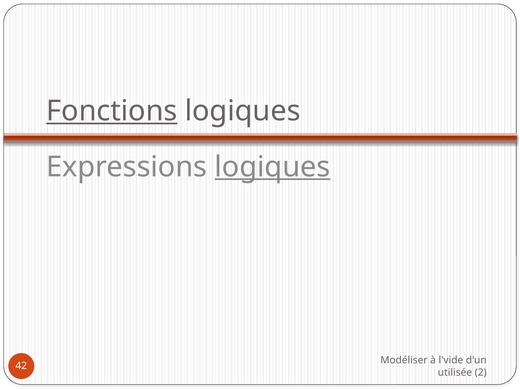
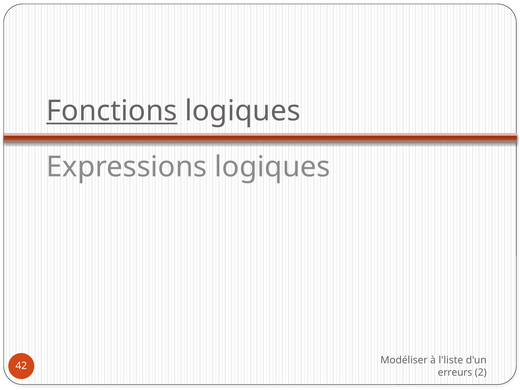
logiques underline: present -> none (272, 167)
l'vide: l'vide -> l'liste (451, 360)
utilisée: utilisée -> erreurs (455, 372)
